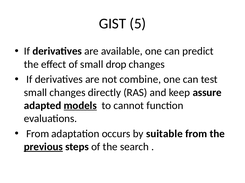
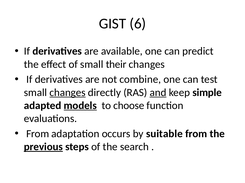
5: 5 -> 6 (138, 24)
drop: drop -> their (116, 64)
changes underline: none -> present (68, 93)
and underline: none -> present (158, 93)
assure: assure -> simple (207, 93)
cannot: cannot -> choose (129, 106)
